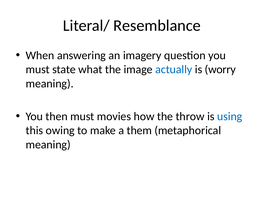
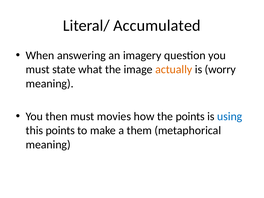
Resemblance: Resemblance -> Accumulated (157, 26)
actually colour: blue -> orange (174, 69)
the throw: throw -> points (190, 116)
this owing: owing -> points (60, 130)
